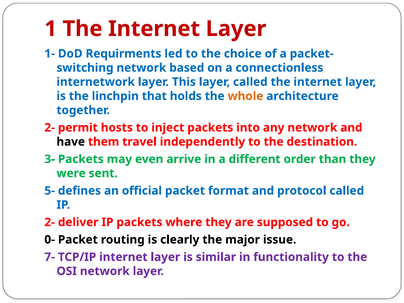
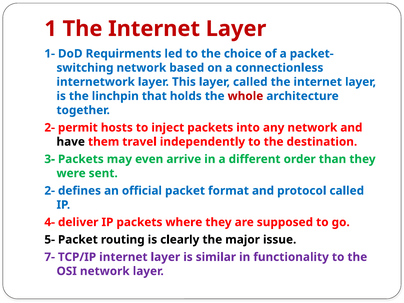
whole colour: orange -> red (245, 96)
5-: 5- -> 2- (50, 191)
2-: 2- -> 4- (50, 222)
0-: 0- -> 5- (50, 240)
